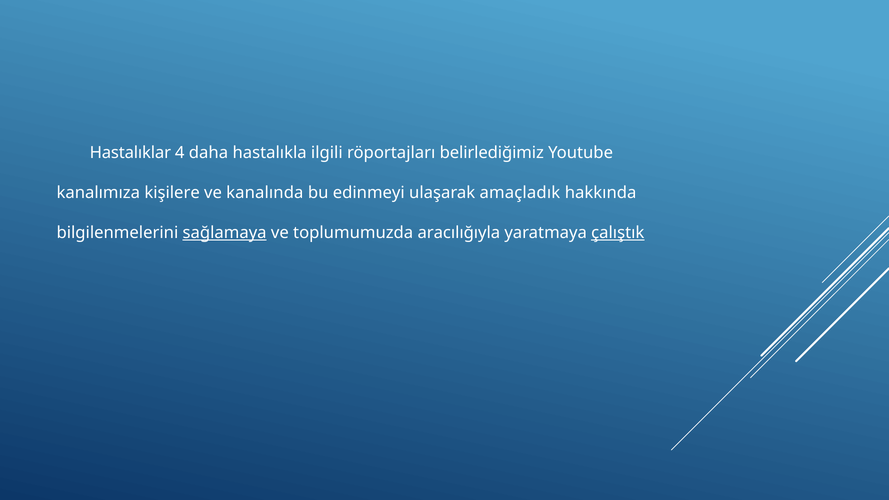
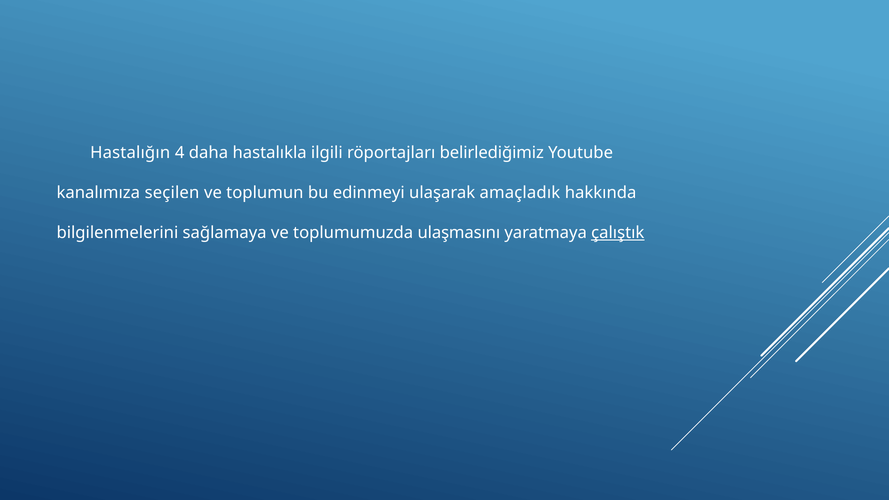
Hastalıklar: Hastalıklar -> Hastalığın (130, 153)
kişilere: kişilere -> seçilen (172, 193)
kanalında: kanalında -> toplumun (265, 193)
sağlamaya underline: present -> none (225, 233)
aracılığıyla: aracılığıyla -> ulaşmasını (459, 233)
